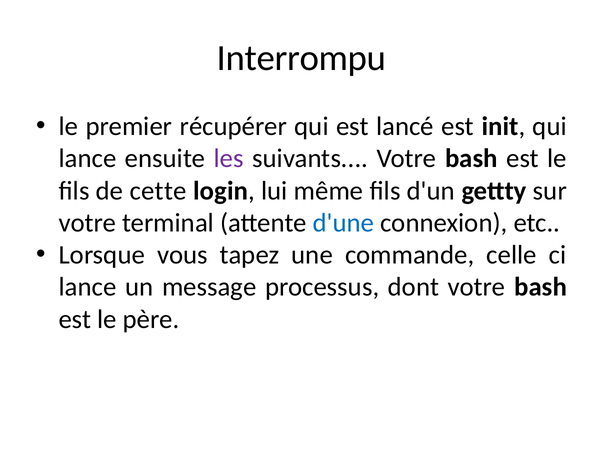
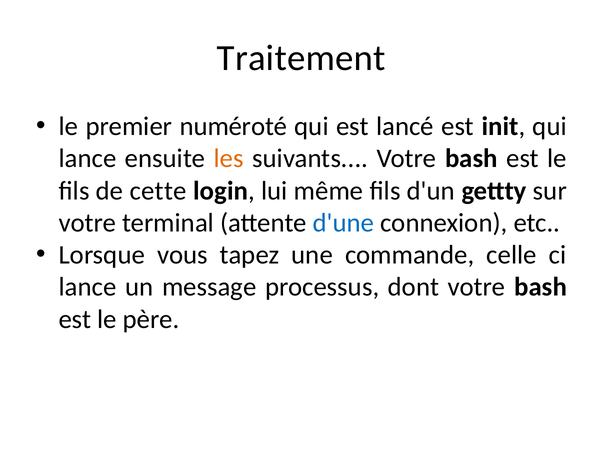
Interrompu: Interrompu -> Traitement (301, 58)
récupérer: récupérer -> numéroté (233, 126)
les colour: purple -> orange (229, 159)
